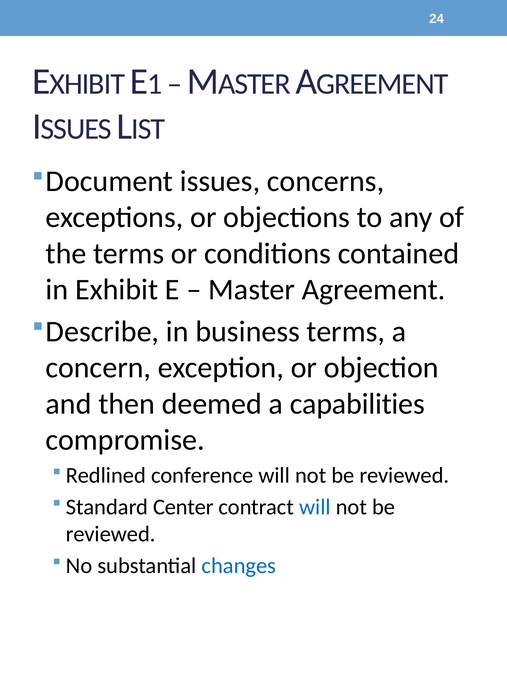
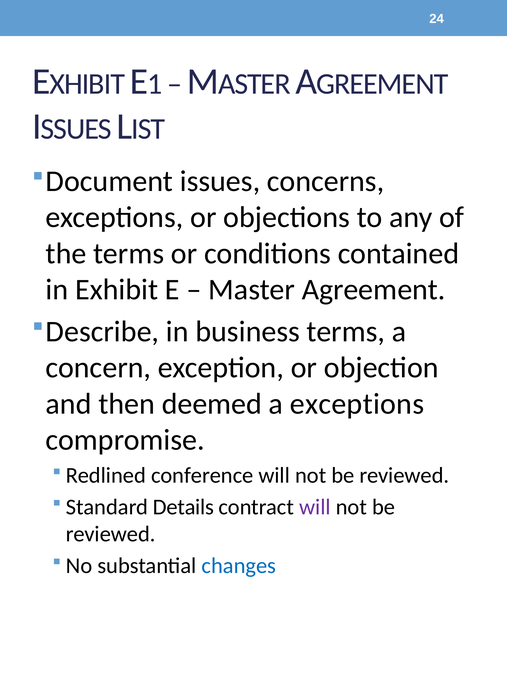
a capabilities: capabilities -> exceptions (357, 404)
Center: Center -> Details (183, 507)
will colour: blue -> purple (315, 507)
